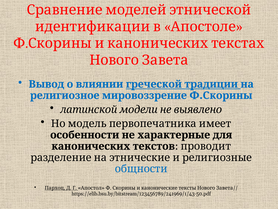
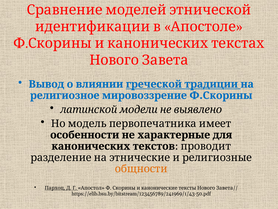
общности colour: blue -> orange (141, 168)
